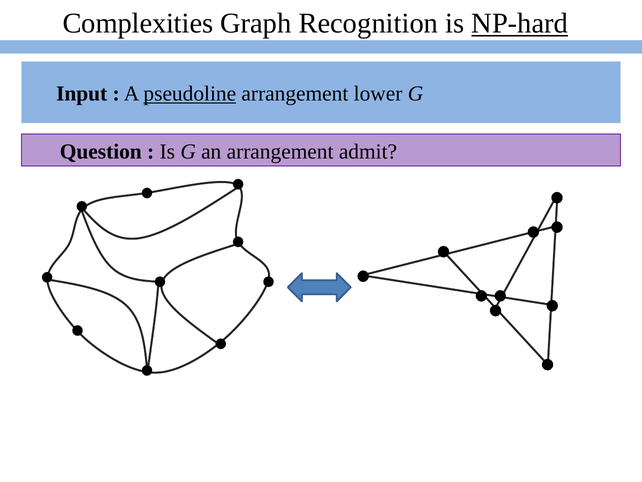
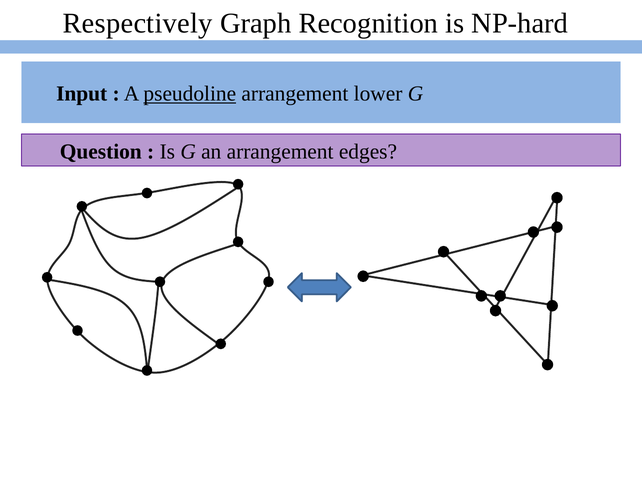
Complexities: Complexities -> Respectively (138, 23)
NP-hard underline: present -> none (520, 23)
admit: admit -> edges (368, 151)
